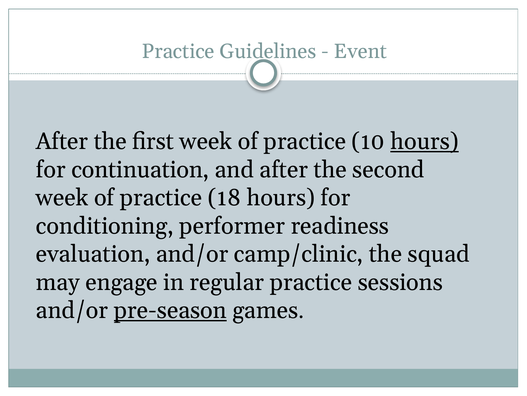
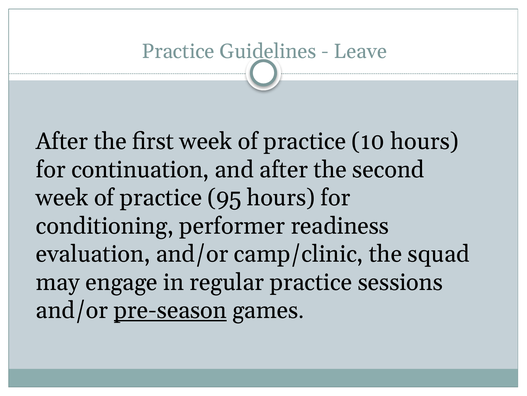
Event: Event -> Leave (360, 51)
hours underline: present -> none (425, 141)
18: 18 -> 95 (225, 197)
